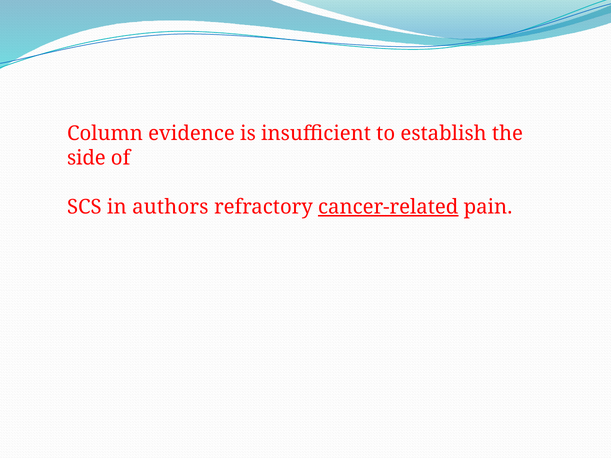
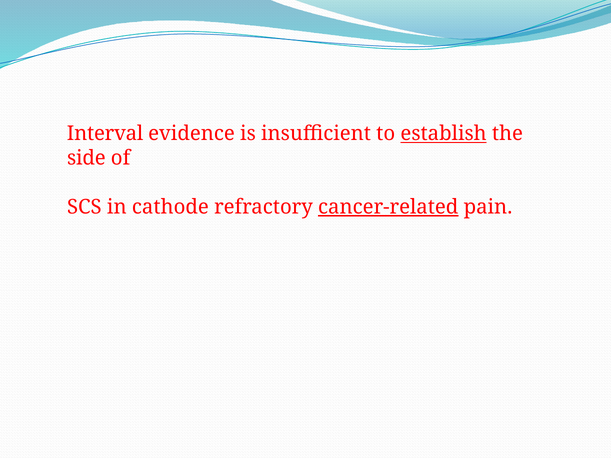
Column: Column -> Interval (105, 134)
establish underline: none -> present (444, 134)
authors: authors -> cathode (170, 207)
